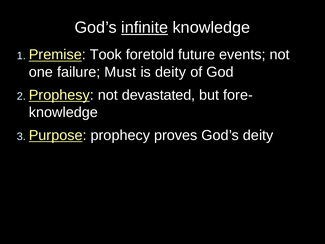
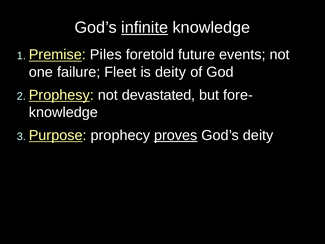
Took: Took -> Piles (106, 55)
Must: Must -> Fleet (120, 72)
proves underline: none -> present (176, 135)
